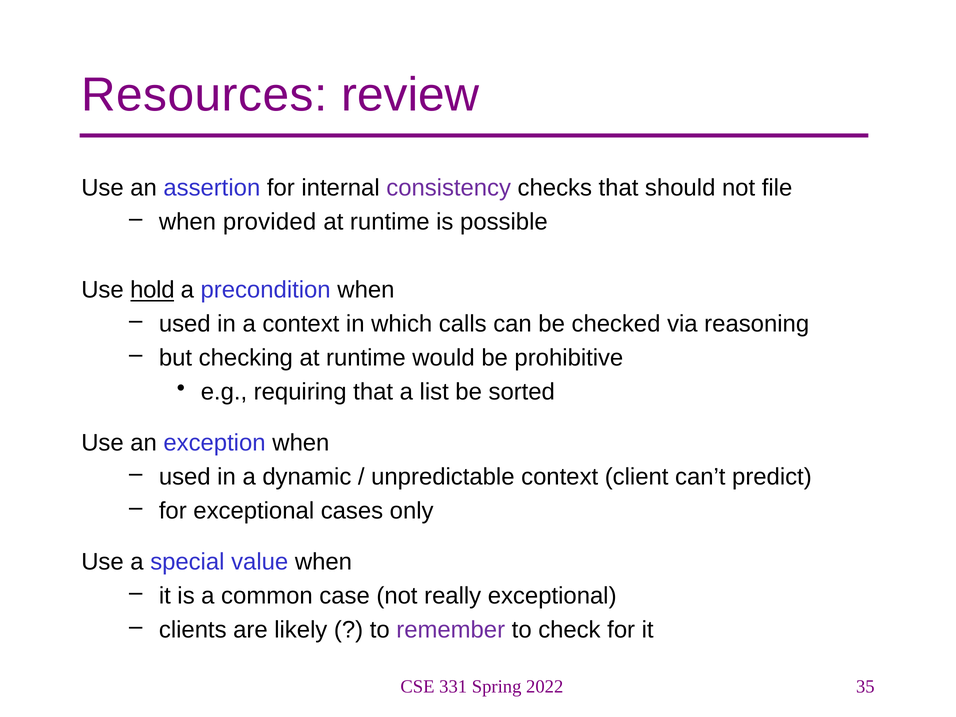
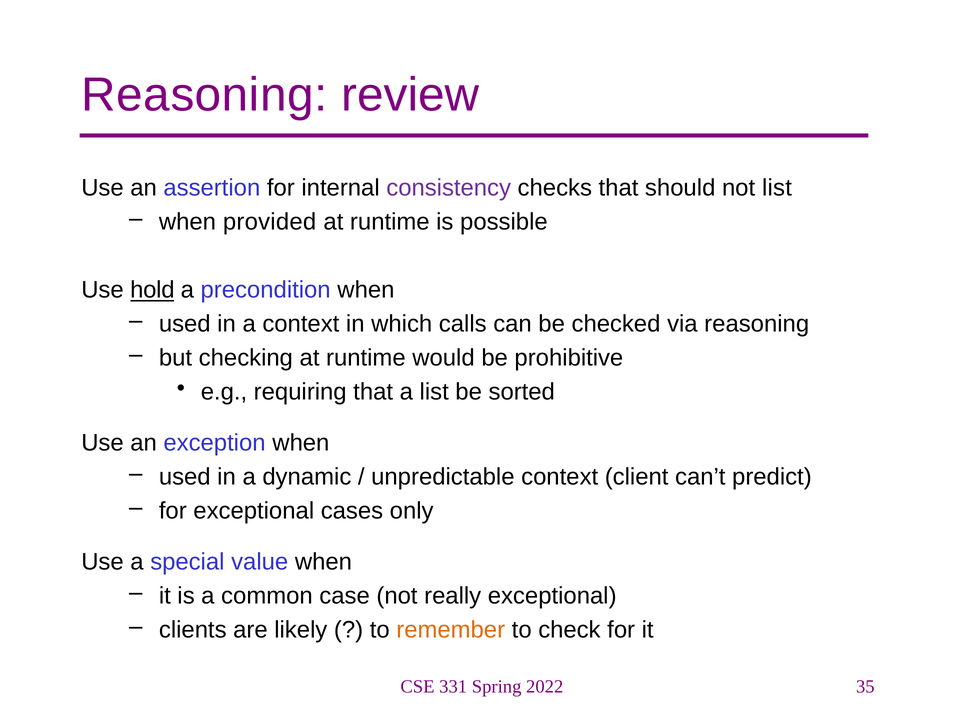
Resources: Resources -> Reasoning (204, 95)
not file: file -> list (777, 188)
remember colour: purple -> orange (451, 630)
